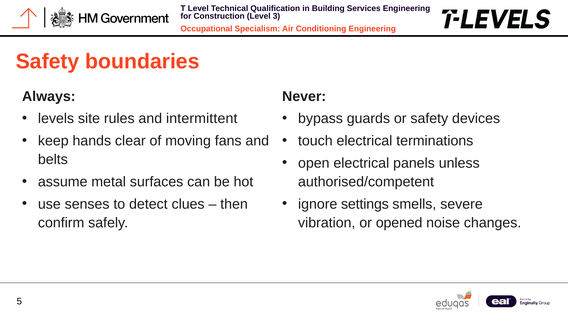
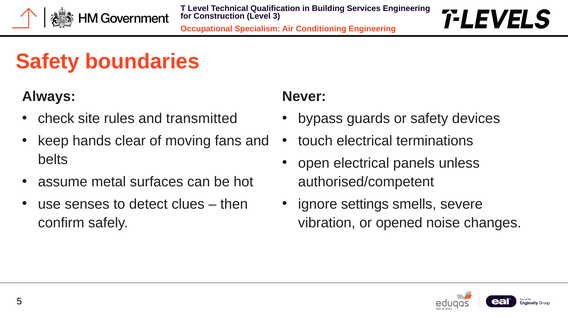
levels: levels -> check (56, 118)
intermittent: intermittent -> transmitted (202, 118)
